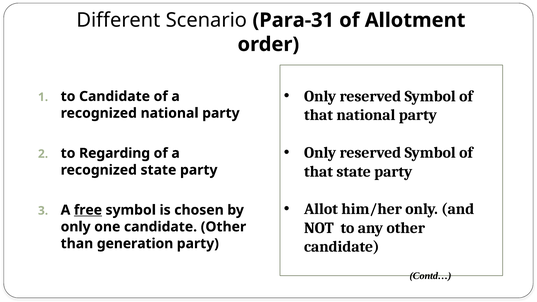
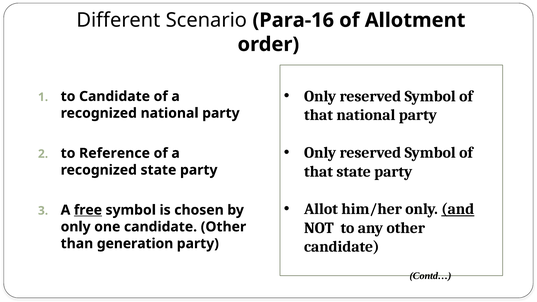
Para-31: Para-31 -> Para-16 (293, 20)
Regarding: Regarding -> Reference (115, 153)
and underline: none -> present (458, 209)
